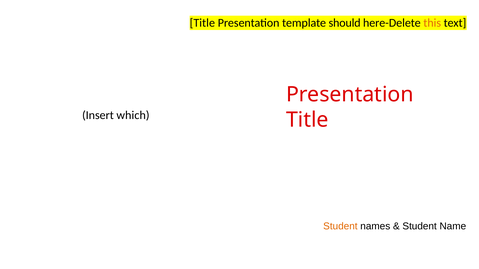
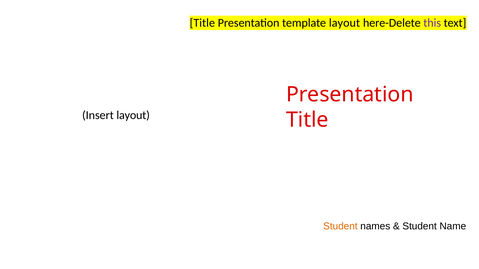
template should: should -> layout (344, 23)
this colour: orange -> purple (432, 23)
Insert which: which -> layout (133, 115)
